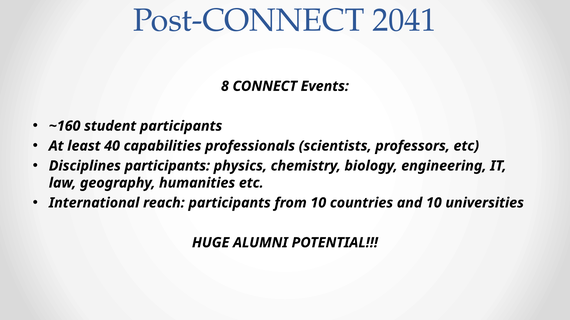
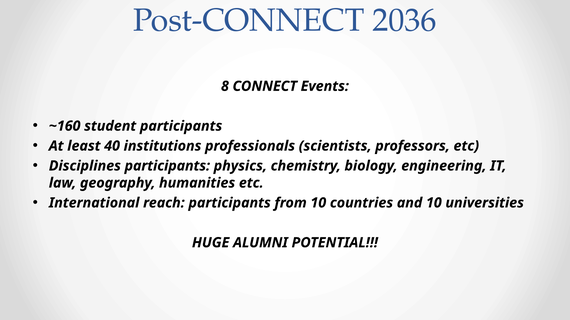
2041: 2041 -> 2036 (404, 20)
capabilities: capabilities -> institutions (163, 146)
